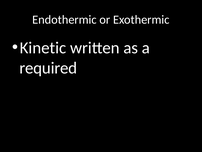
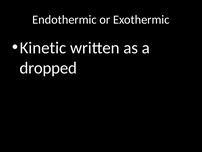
required: required -> dropped (48, 68)
